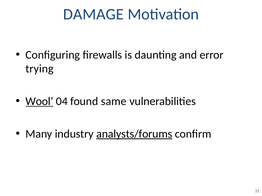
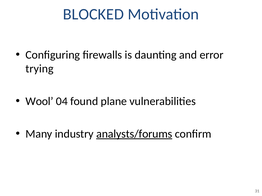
DAMAGE: DAMAGE -> BLOCKED (93, 14)
Wool underline: present -> none (39, 102)
same: same -> plane (114, 102)
